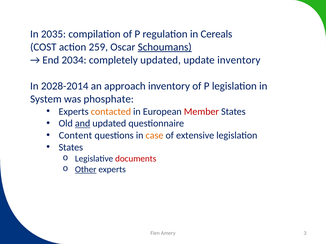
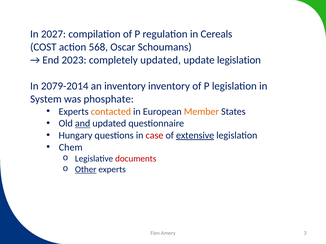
2035: 2035 -> 2027 (53, 34)
259: 259 -> 568 (98, 47)
Schoumans underline: present -> none (165, 47)
2034: 2034 -> 2023 (74, 60)
update inventory: inventory -> legislation (239, 60)
2028-2014: 2028-2014 -> 2079-2014 (65, 86)
an approach: approach -> inventory (125, 86)
Member colour: red -> orange (201, 112)
Content: Content -> Hungary (76, 136)
case colour: orange -> red (154, 136)
extensive underline: none -> present (195, 136)
States: States -> Chem (71, 148)
